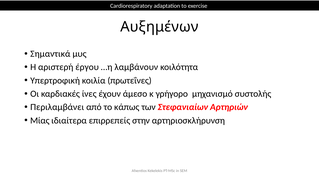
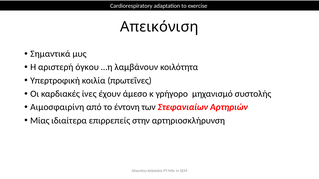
Αυξημένων: Αυξημένων -> Απεικόνιση (159, 27)
έργου: έργου -> όγκου (87, 67)
Περιλαμβάνει: Περιλαμβάνει -> Αιμοσφαιρίνη (57, 107)
κάπως: κάπως -> έντονη (127, 107)
